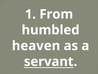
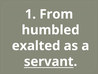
heaven: heaven -> exalted (36, 45)
